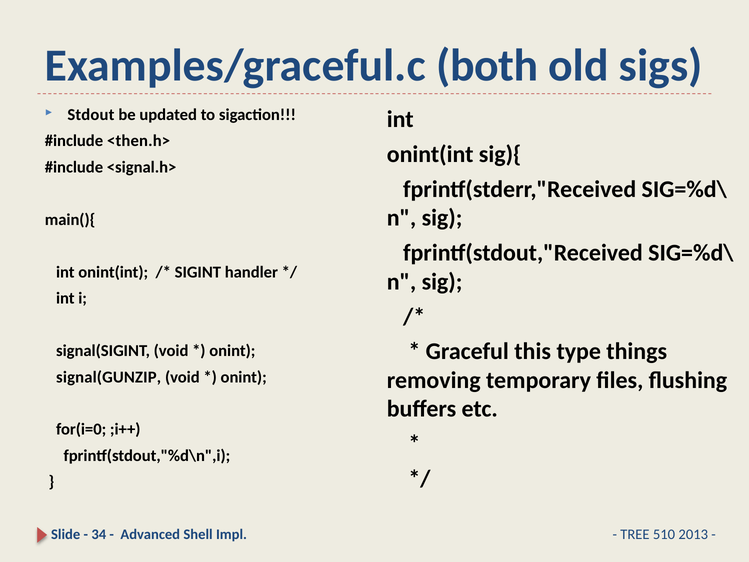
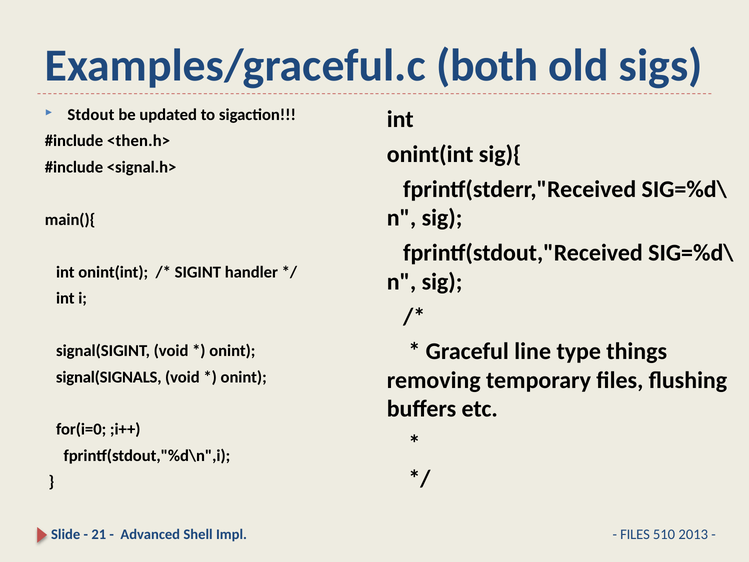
this: this -> line (533, 351)
signal(GUNZIP: signal(GUNZIP -> signal(SIGNALS (109, 377)
34: 34 -> 21 (99, 534)
TREE: TREE -> FILES (635, 534)
